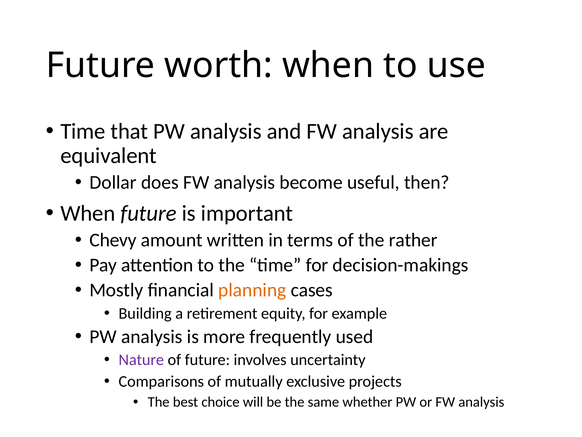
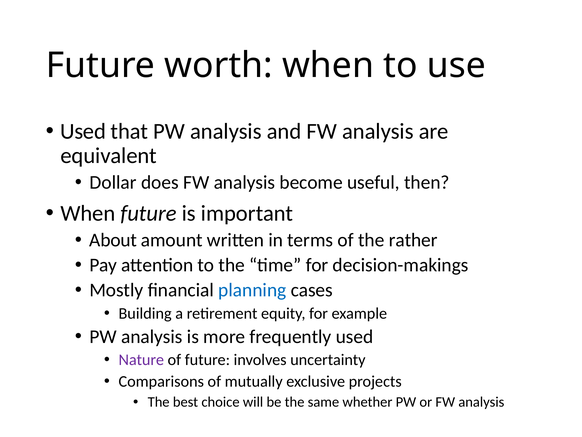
Time: Time -> Used (83, 131)
Chevy: Chevy -> About (113, 240)
planning colour: orange -> blue (252, 290)
